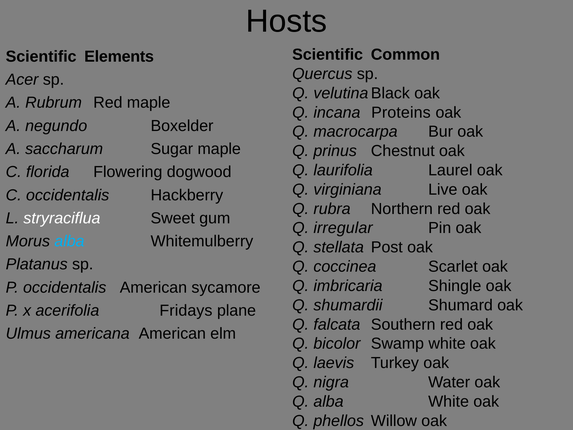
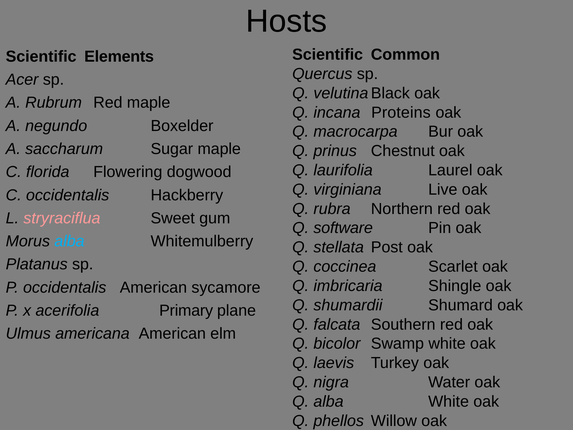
stryraciflua colour: white -> pink (62, 218)
irregular: irregular -> software (343, 228)
Fridays: Fridays -> Primary (186, 310)
